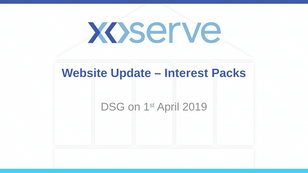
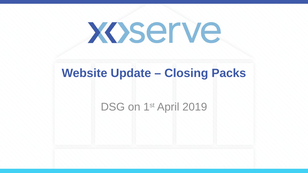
Interest: Interest -> Closing (186, 73)
